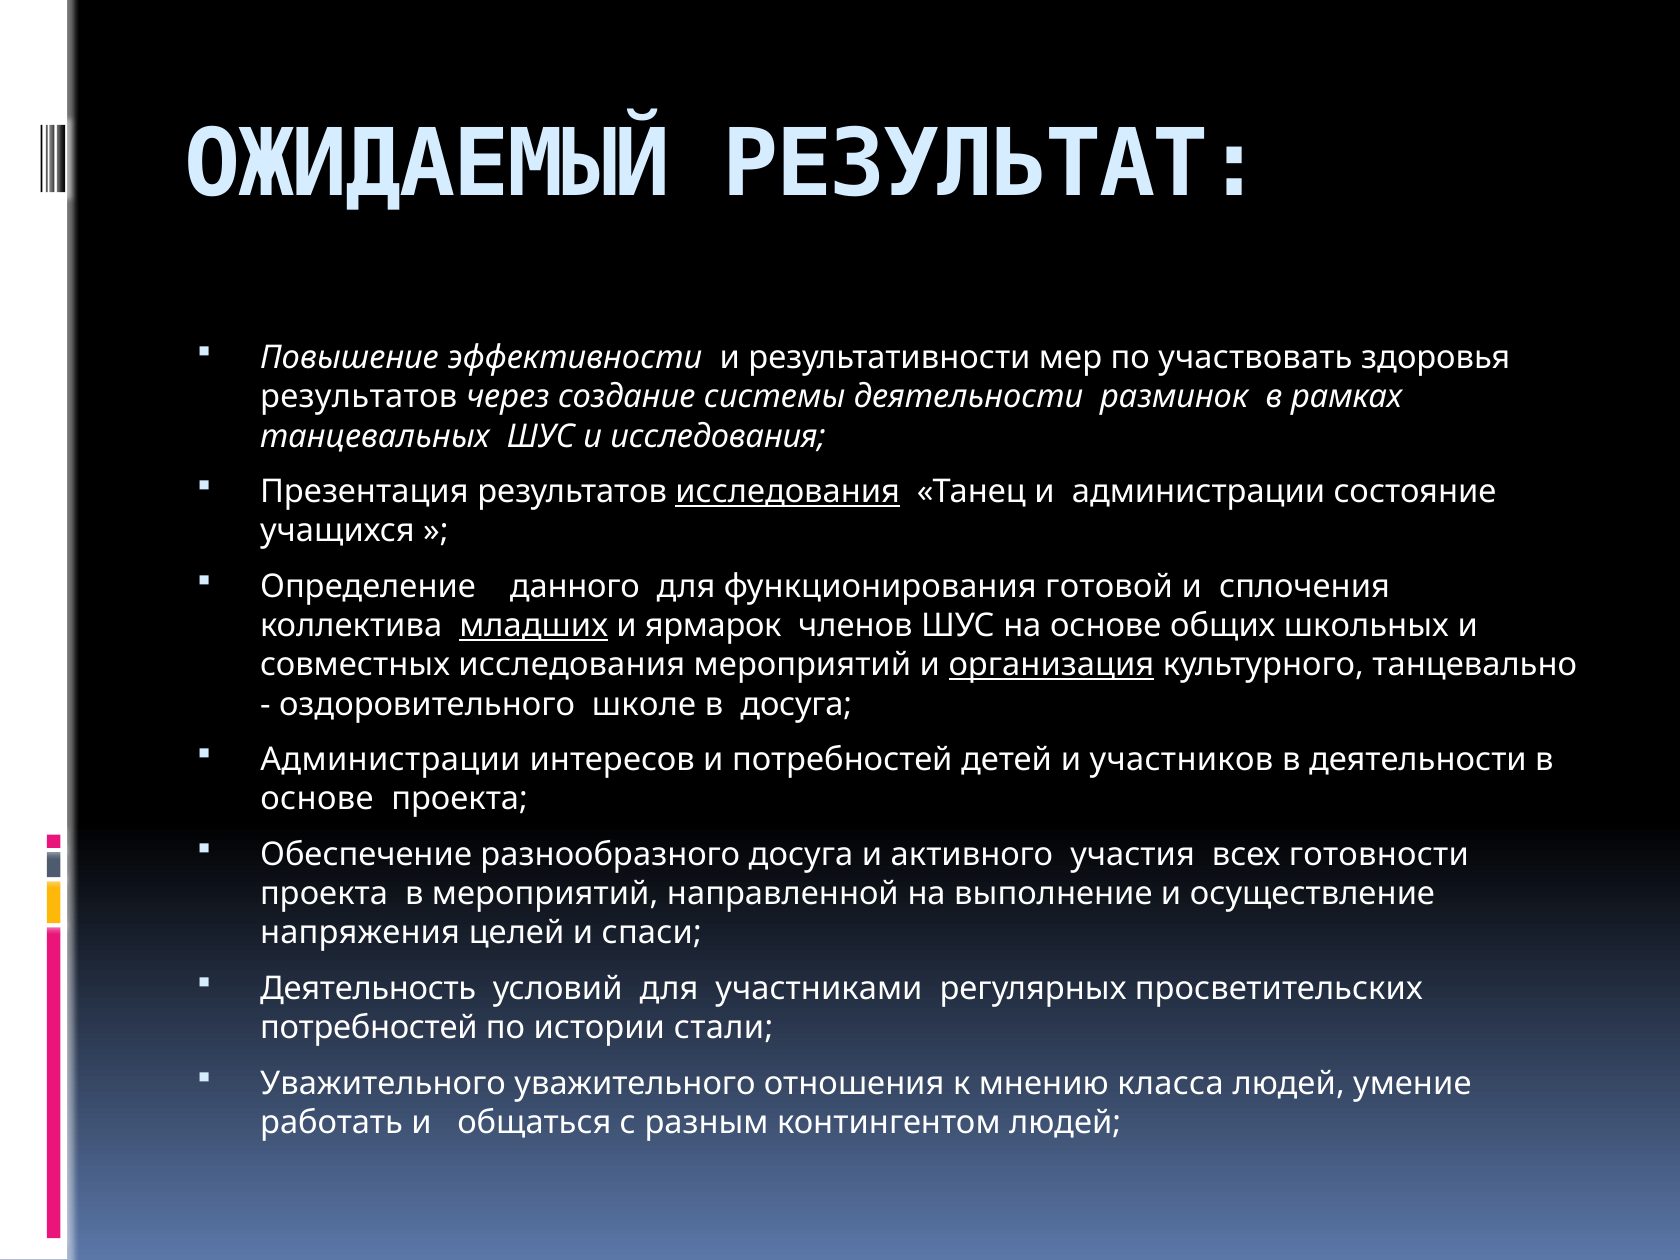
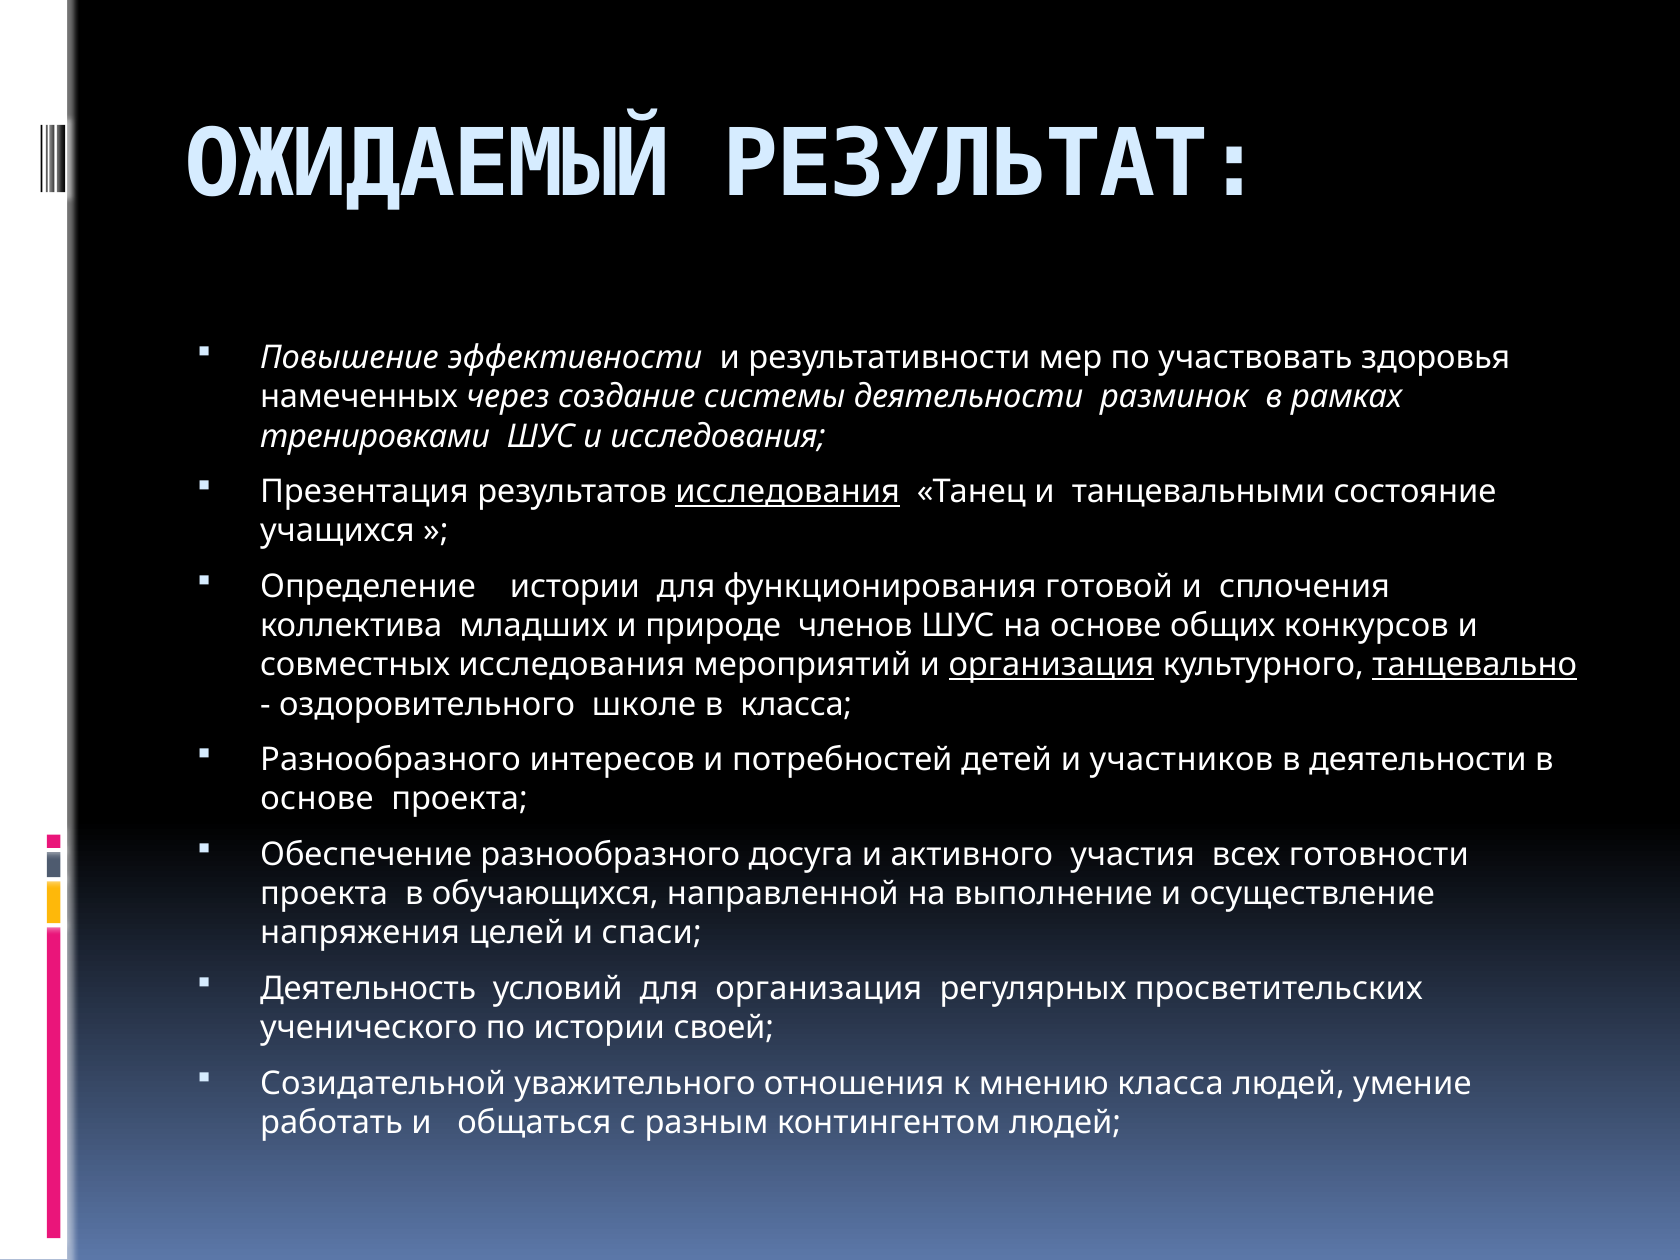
результатов: результатов -> намеченных (359, 397)
танцевальных: танцевальных -> тренировками (375, 436)
и администрации: администрации -> танцевальными (1199, 492)
Определение данного: данного -> истории (575, 587)
младших underline: present -> none (534, 626)
ярмарок: ярмарок -> природе (713, 626)
школьных: школьных -> конкурсов (1366, 626)
танцевально underline: none -> present (1475, 665)
в досуга: досуга -> класса (796, 704)
Администрации: Администрации -> Разнообразного (391, 760)
в мероприятий: мероприятий -> обучающихся (545, 894)
для участниками: участниками -> организация (819, 989)
потребностей: потребностей -> ученического (369, 1028)
стали: стали -> своей (724, 1028)
Уважительного: Уважительного -> Созидательной (383, 1083)
